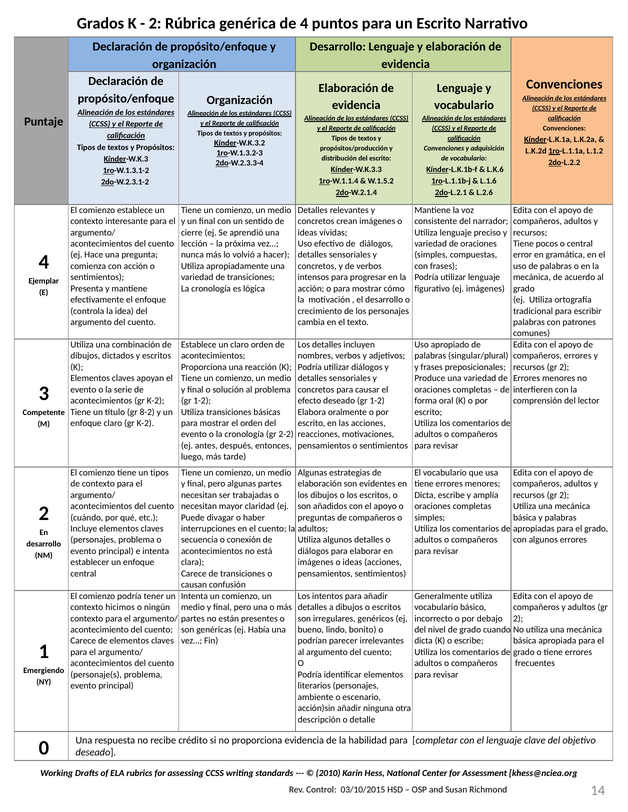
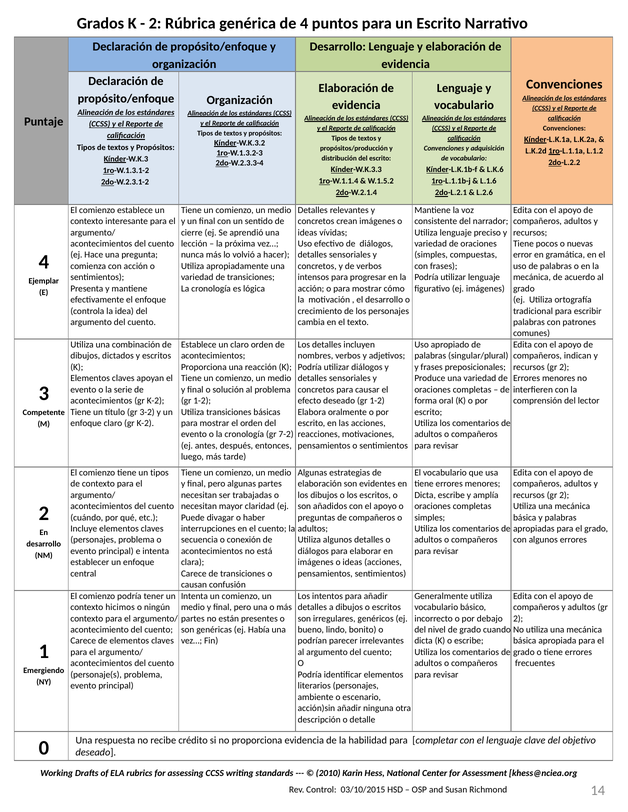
o central: central -> nuevas (580, 244)
compañeros errores: errores -> indican (578, 356)
8-2: 8-2 -> 3-2 (147, 412)
2-2: 2-2 -> 7-2 (286, 435)
